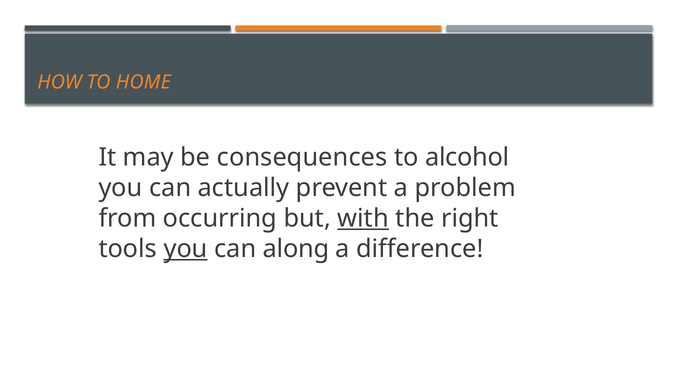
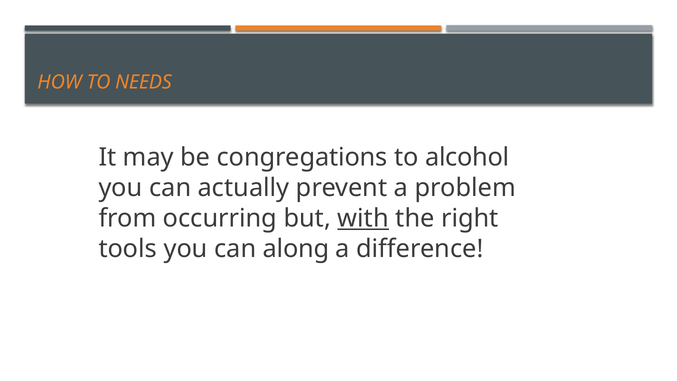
HOME: HOME -> NEEDS (143, 82)
consequences: consequences -> congregations (302, 157)
you underline: present -> none (186, 249)
